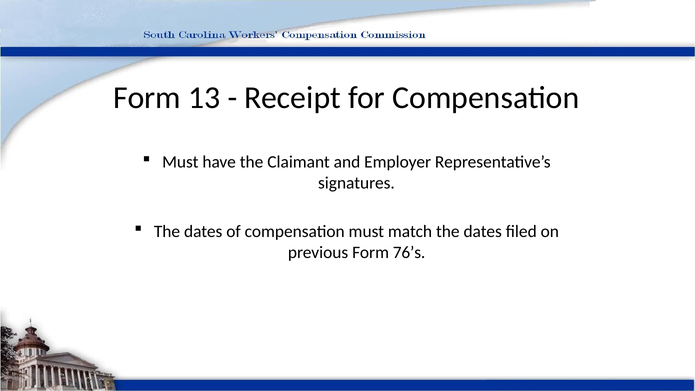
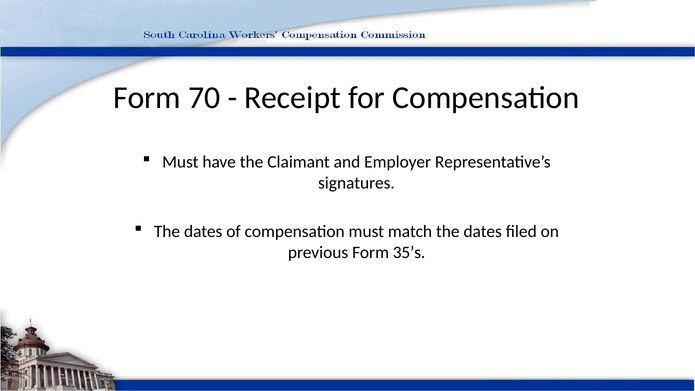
13: 13 -> 70 (204, 98)
76’s: 76’s -> 35’s (409, 253)
